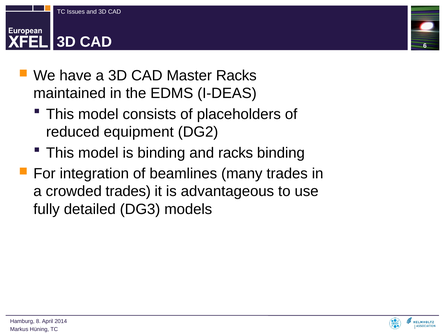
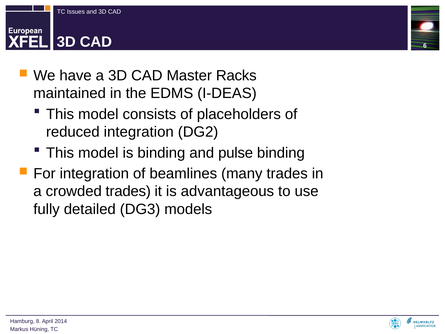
reduced equipment: equipment -> integration (139, 132)
and racks: racks -> pulse (236, 153)
